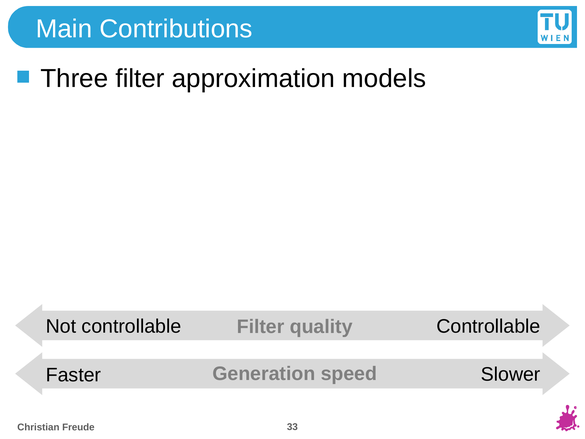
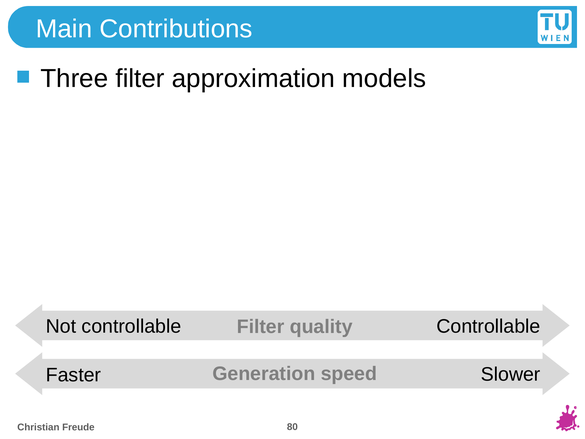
33: 33 -> 80 (292, 427)
